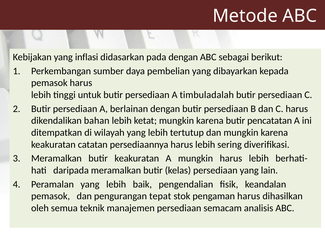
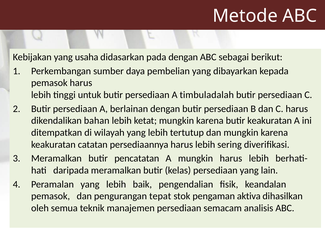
inflasi: inflasi -> usaha (87, 57)
butir pencatatan: pencatatan -> keakuratan (270, 121)
butir keakuratan: keakuratan -> pencatatan (137, 158)
pengaman harus: harus -> aktiva (249, 196)
